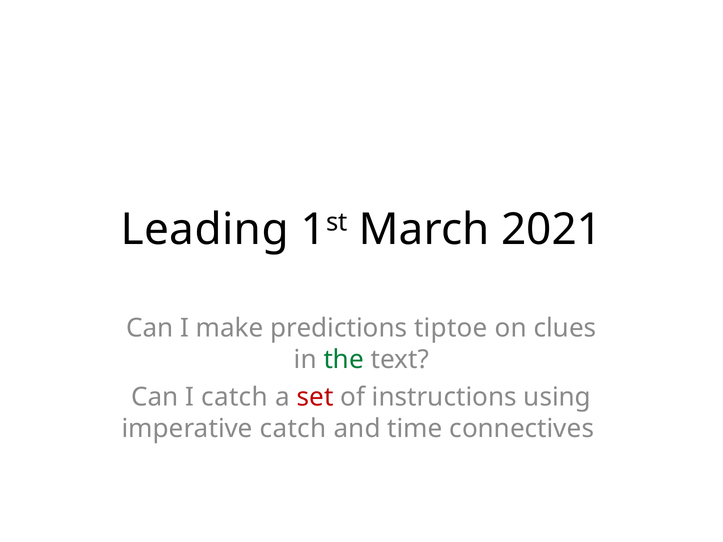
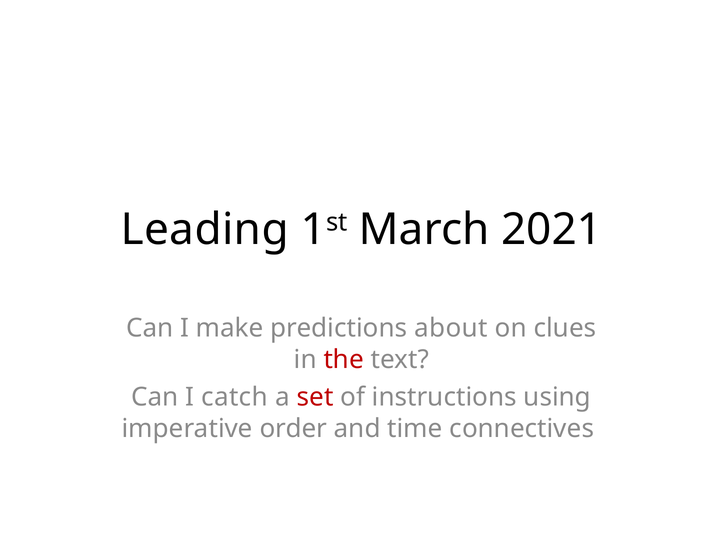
tiptoe: tiptoe -> about (451, 328)
the colour: green -> red (344, 360)
imperative catch: catch -> order (293, 429)
